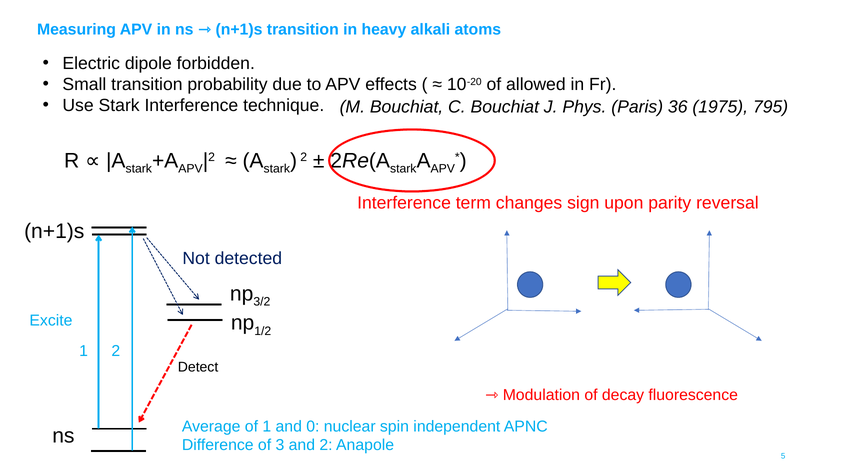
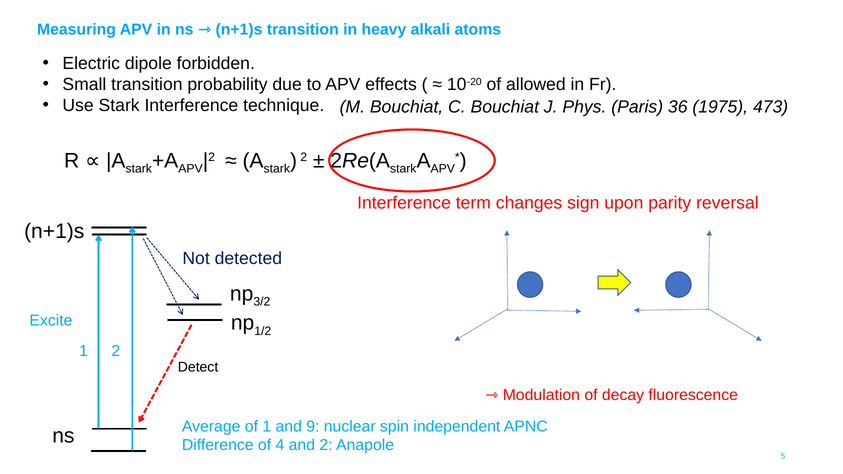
795: 795 -> 473 (771, 107)
0: 0 -> 9 (313, 426)
3: 3 -> 4 (280, 445)
